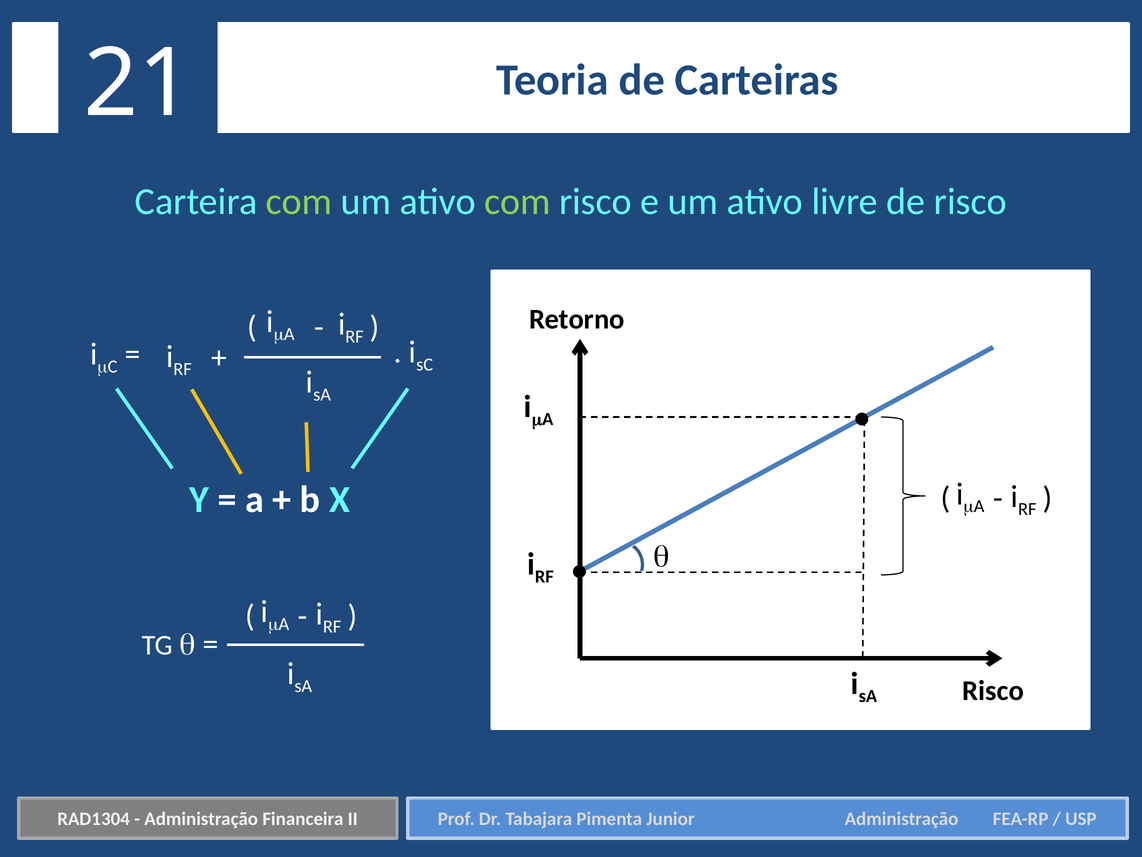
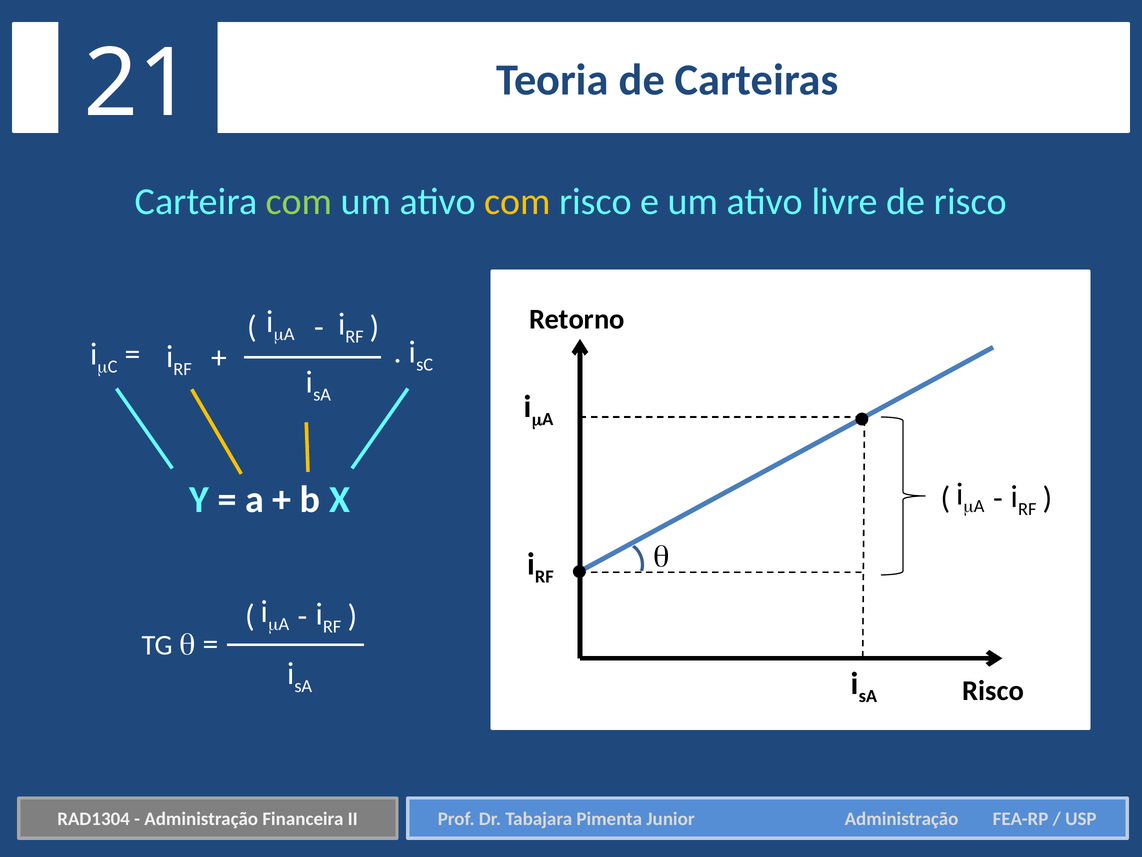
com colour: light green -> yellow (518, 201)
